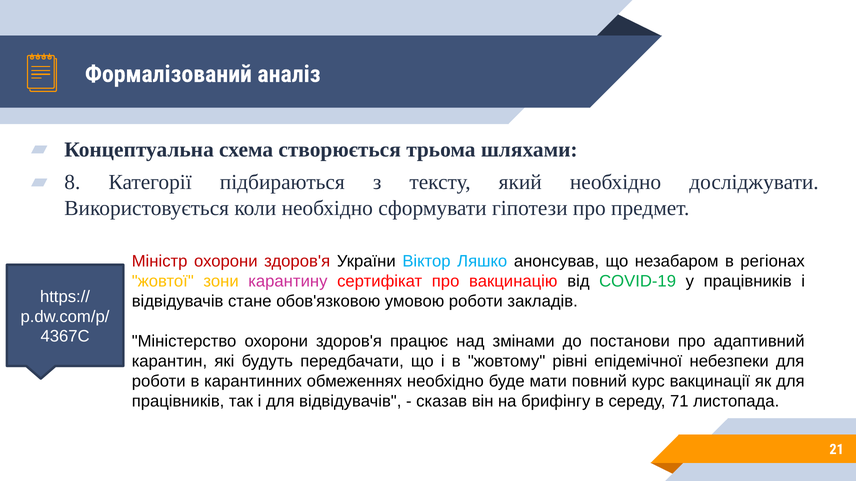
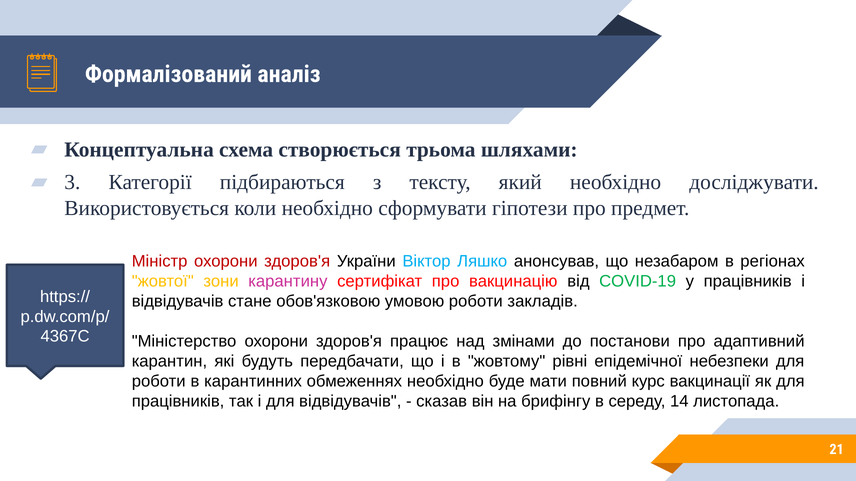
8: 8 -> 3 (72, 183)
71: 71 -> 14 (679, 402)
